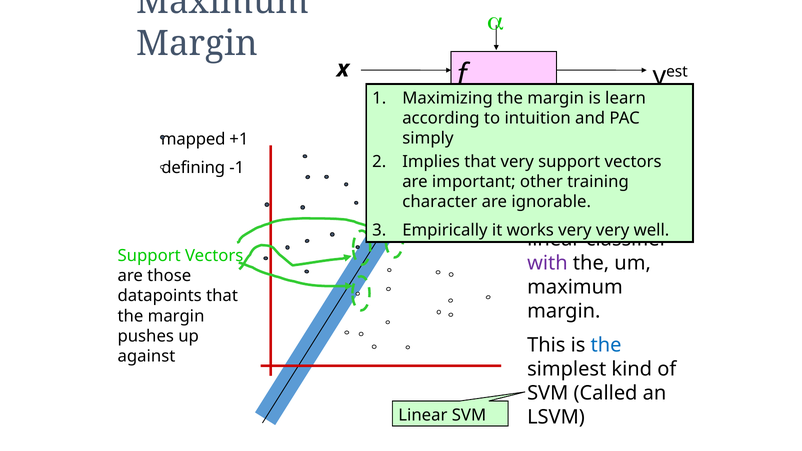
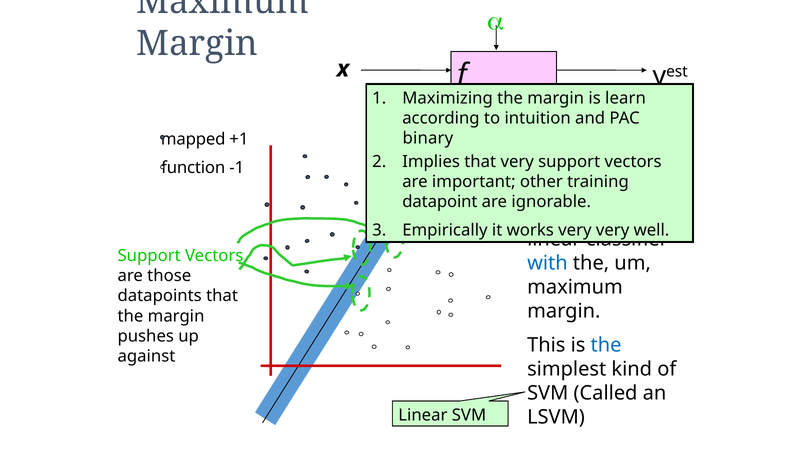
simply: simply -> binary (428, 138)
defining: defining -> function (193, 168)
character: character -> datapoint (440, 202)
with colour: purple -> blue (547, 263)
